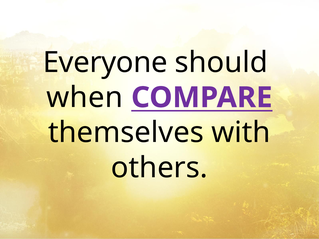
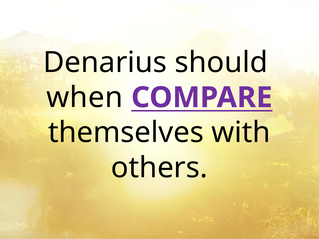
Everyone: Everyone -> Denarius (105, 63)
